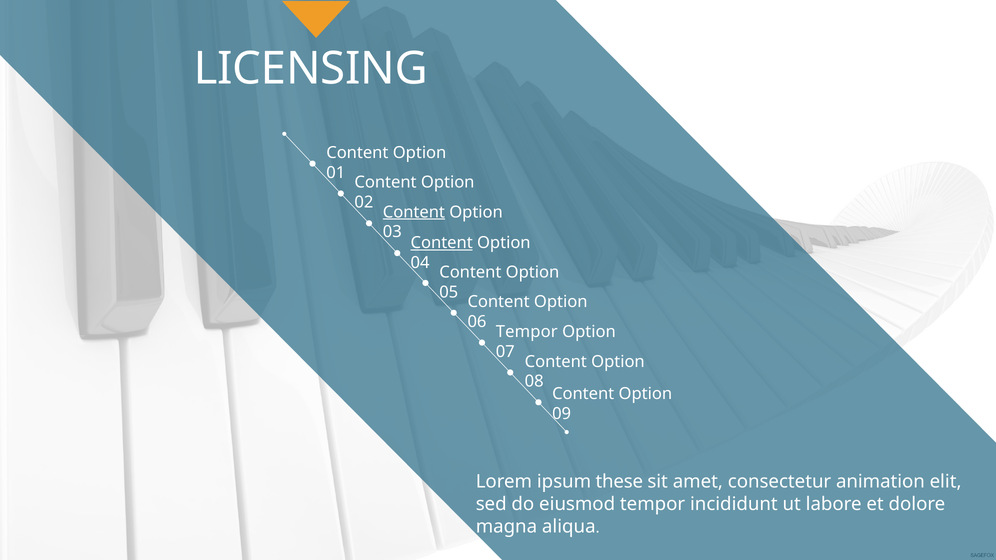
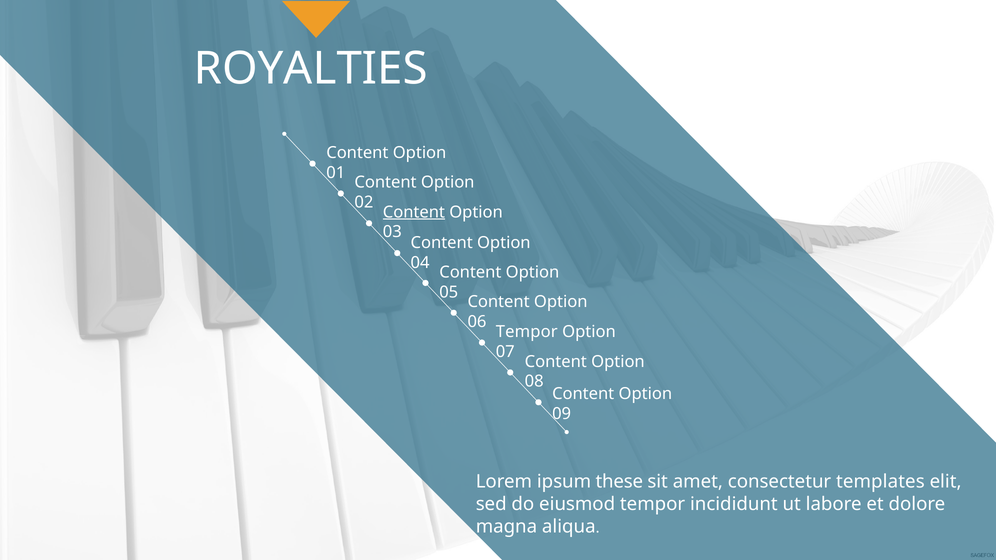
LICENSING: LICENSING -> ROYALTIES (311, 69)
Content underline: present -> none (442, 243)
animation: animation -> templates (880, 482)
